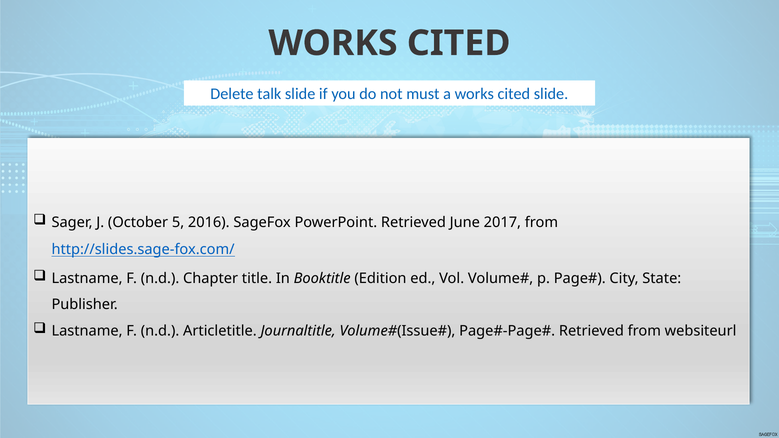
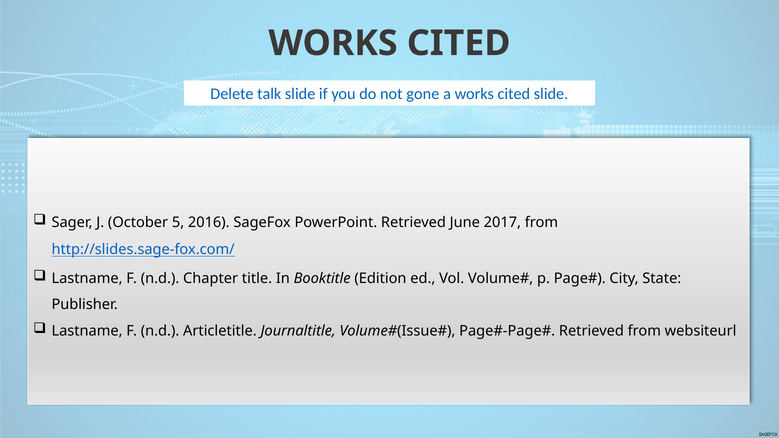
must: must -> gone (423, 94)
